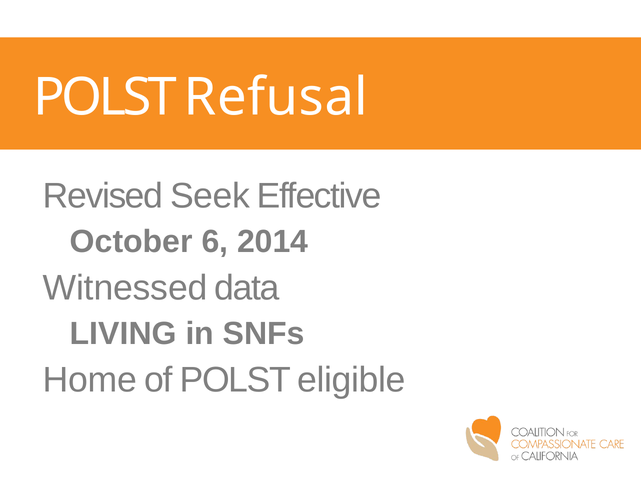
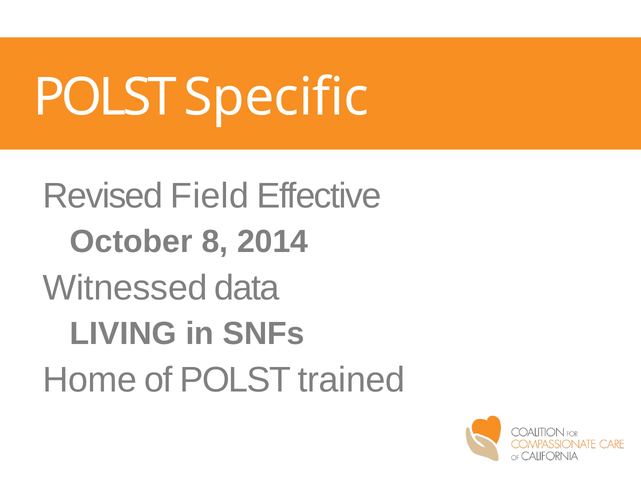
Refusal: Refusal -> Specific (276, 97)
Seek: Seek -> Field (210, 196)
6: 6 -> 8 (215, 242)
eligible: eligible -> trained (351, 380)
